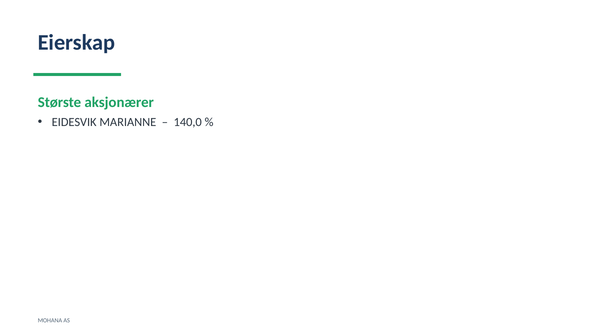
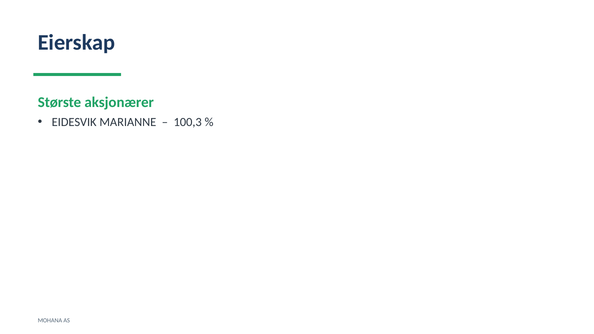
140,0: 140,0 -> 100,3 (188, 122)
